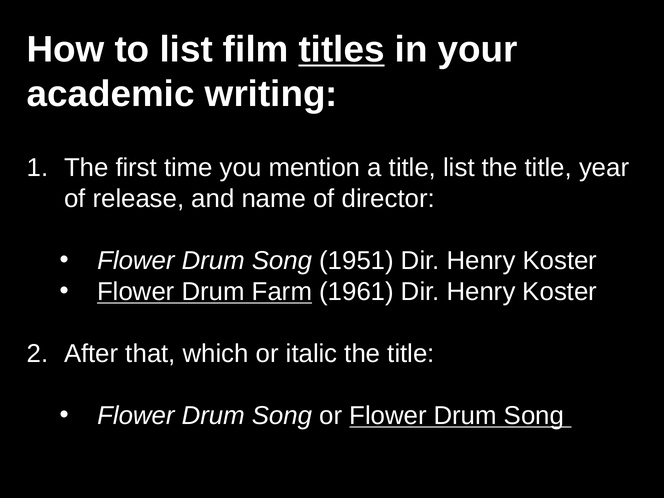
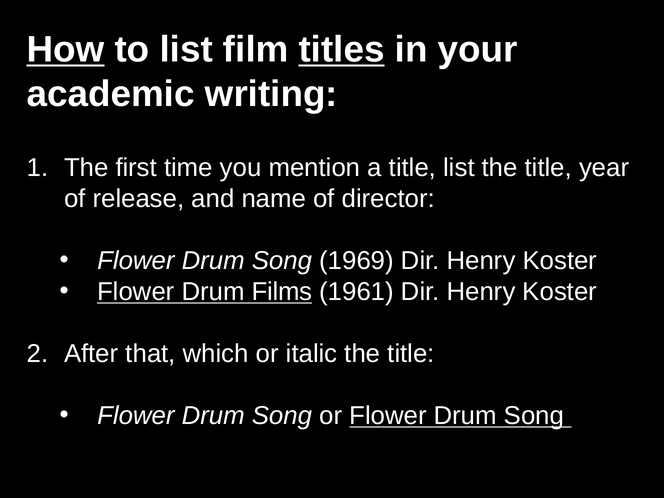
How underline: none -> present (66, 50)
1951: 1951 -> 1969 (357, 261)
Farm: Farm -> Films (282, 292)
